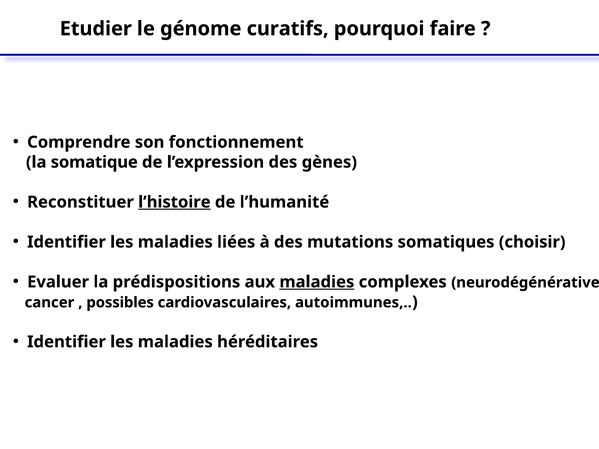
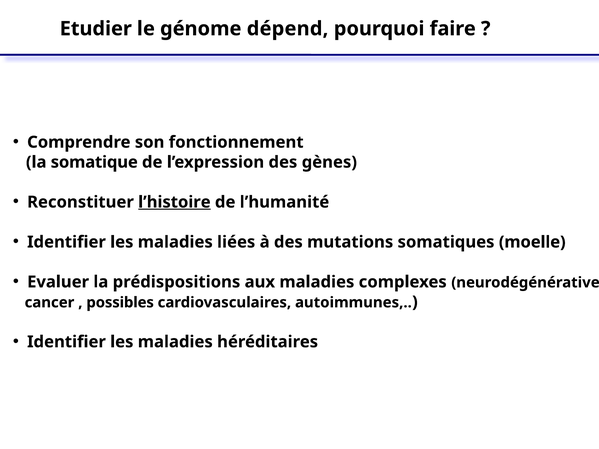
curatifs: curatifs -> dépend (288, 29)
choisir: choisir -> moelle (532, 242)
maladies underline: present -> none (317, 282)
